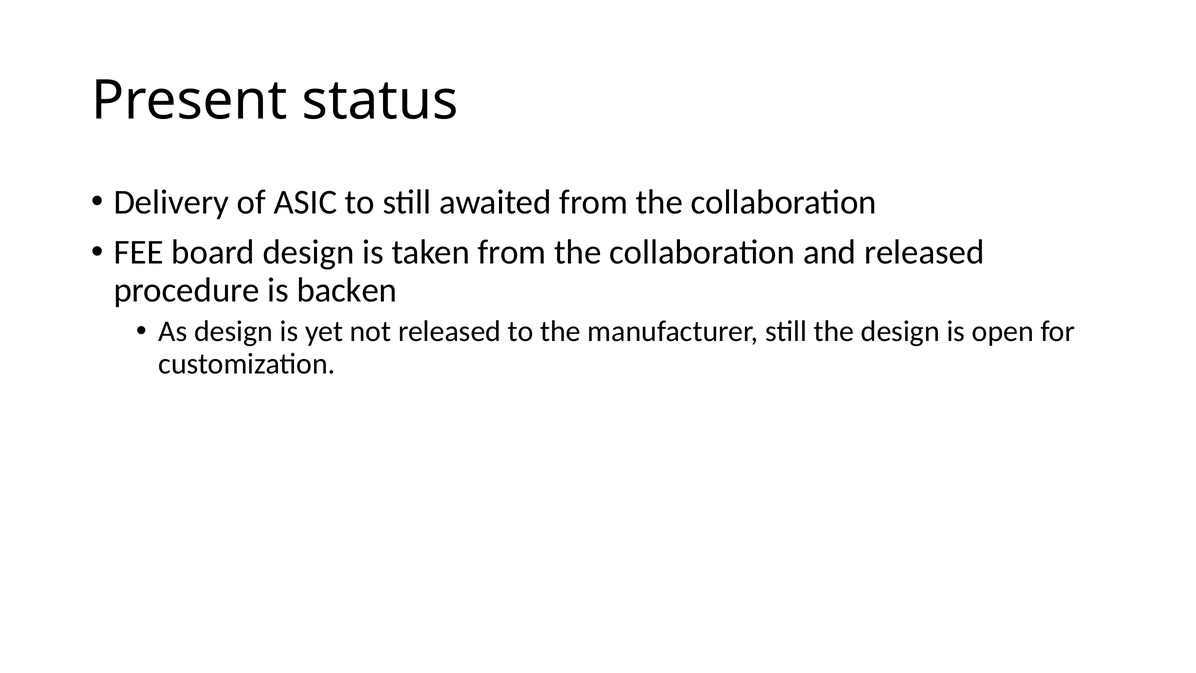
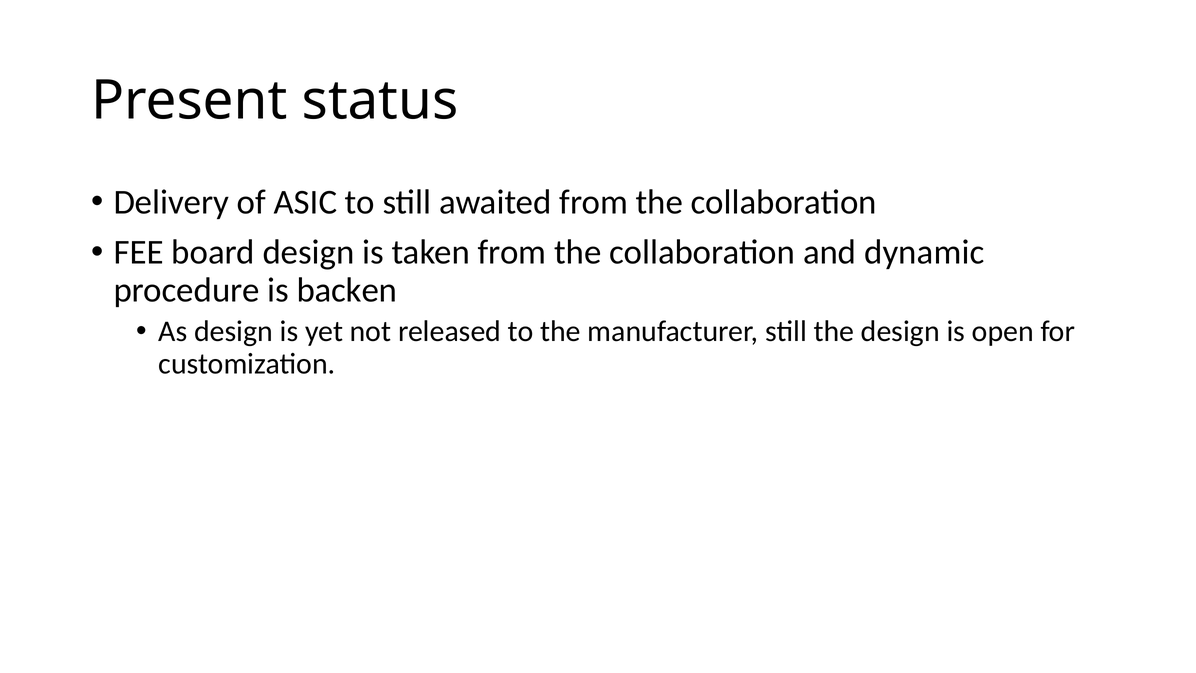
and released: released -> dynamic (924, 252)
